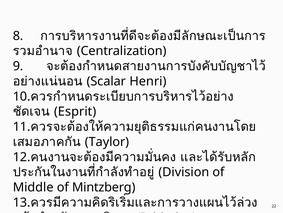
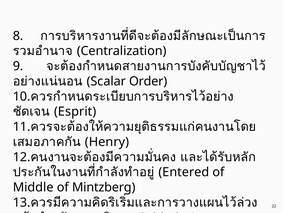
Henri: Henri -> Order (148, 81)
Taylor: Taylor -> Henry (107, 141)
Division: Division -> Entered (184, 172)
